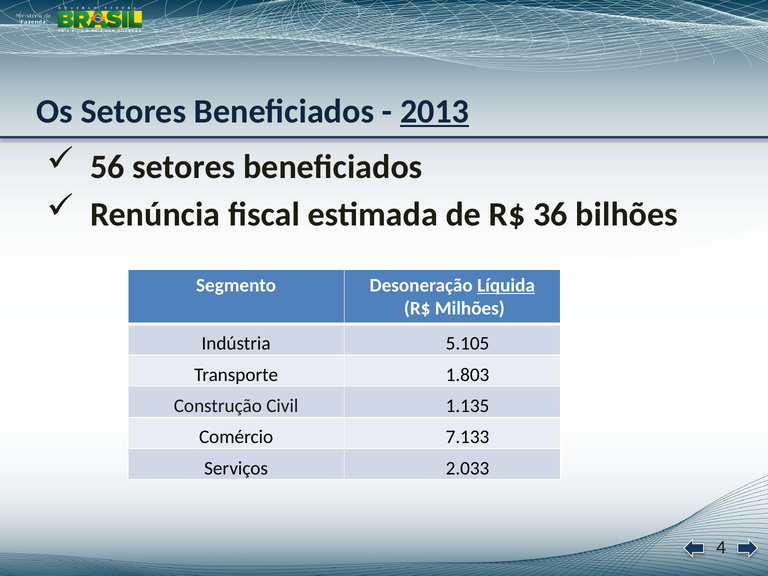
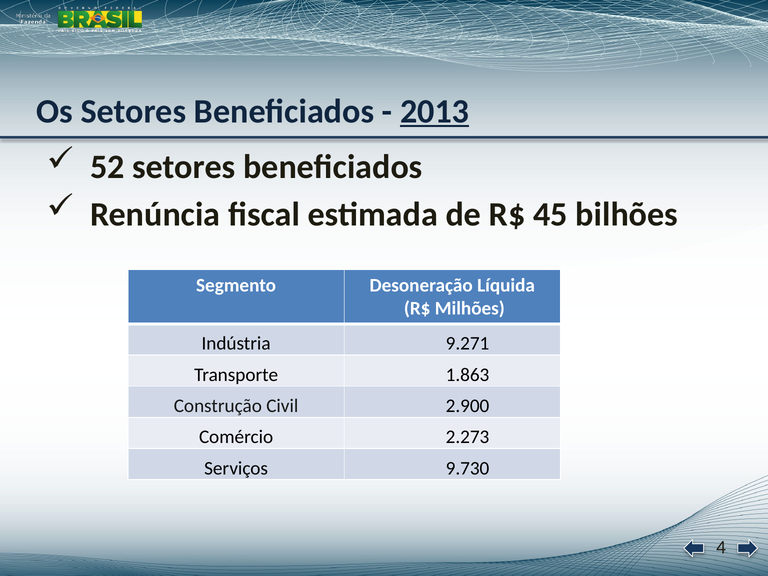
56: 56 -> 52 (107, 167)
36: 36 -> 45 (550, 214)
Líquida underline: present -> none (506, 285)
5.105: 5.105 -> 9.271 (468, 344)
1.803: 1.803 -> 1.863 (468, 375)
1.135: 1.135 -> 2.900 (468, 406)
7.133: 7.133 -> 2.273 (468, 437)
2.033: 2.033 -> 9.730 (468, 468)
